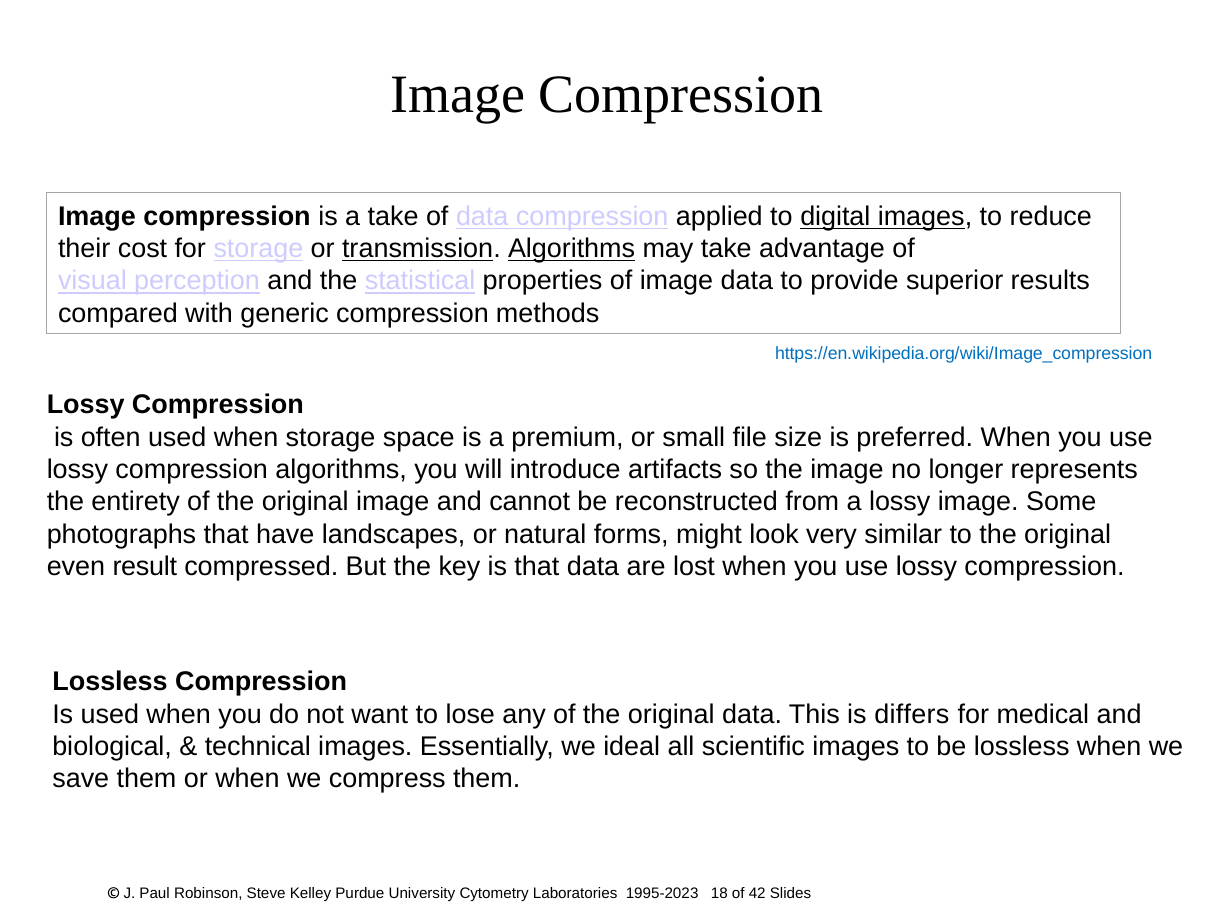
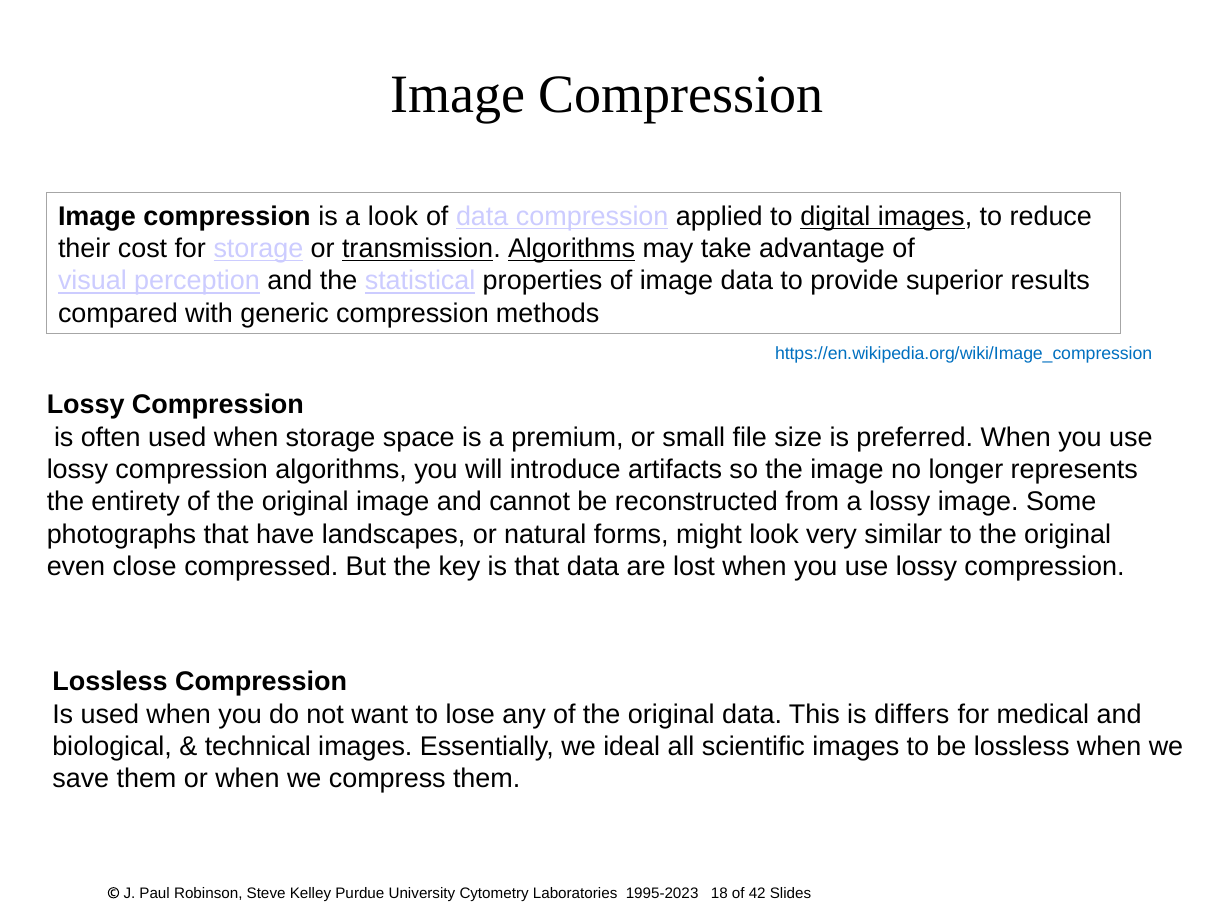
a take: take -> look (393, 216)
result: result -> close (145, 567)
